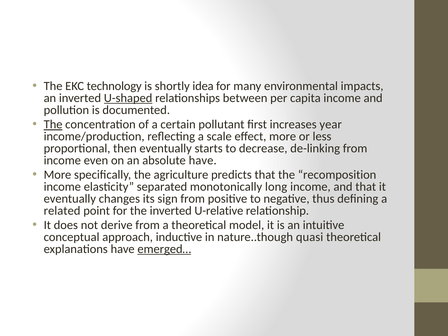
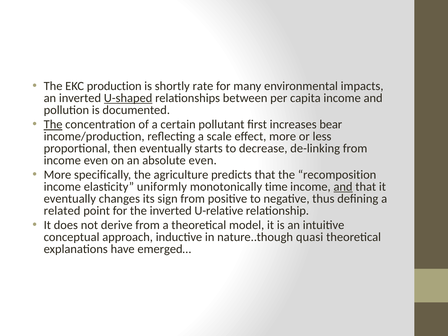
technology: technology -> production (114, 86)
idea: idea -> rate (203, 86)
year: year -> bear (331, 124)
absolute have: have -> even (203, 160)
separated: separated -> uniformly (162, 187)
long: long -> time (276, 187)
and underline: none -> present (343, 187)
emerged… underline: present -> none (164, 249)
